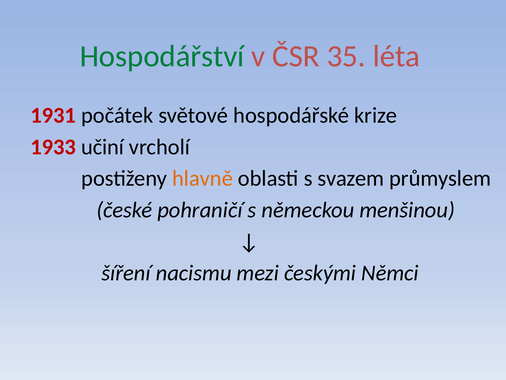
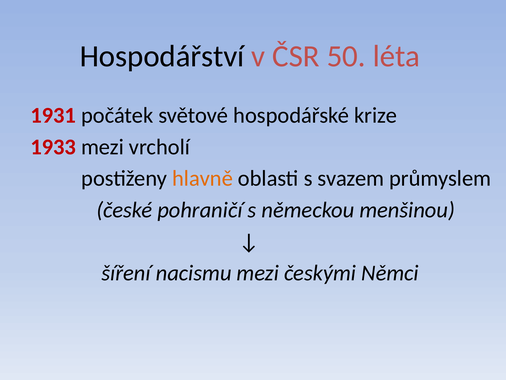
Hospodářství colour: green -> black (162, 56)
35: 35 -> 50 (346, 56)
1933 učiní: učiní -> mezi (102, 147)
